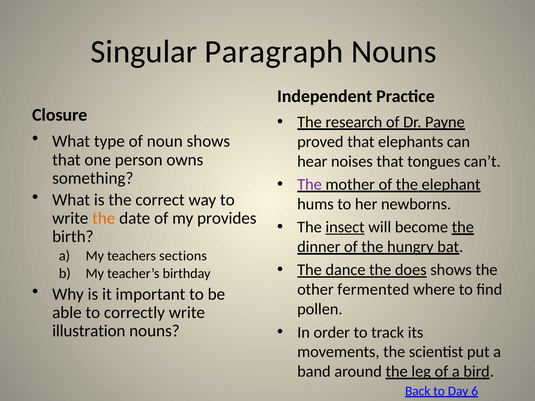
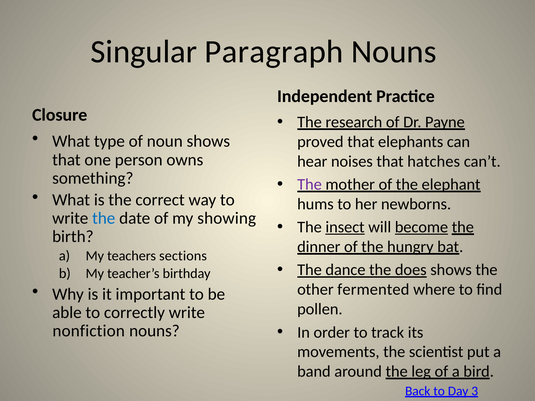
tongues: tongues -> hatches (434, 161)
the colour: orange -> blue (104, 218)
provides: provides -> showing (227, 218)
become underline: none -> present (421, 227)
illustration: illustration -> nonfiction (89, 331)
6: 6 -> 3 (475, 391)
